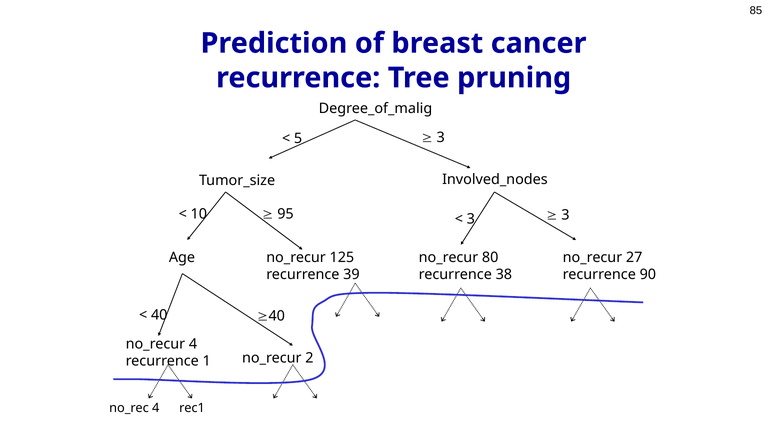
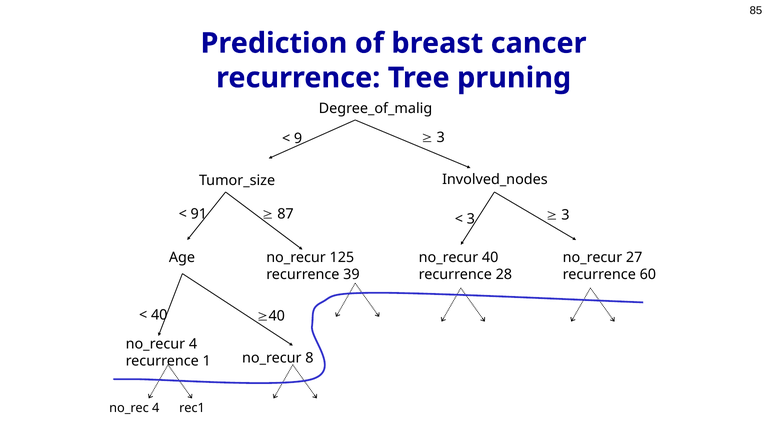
5: 5 -> 9 (298, 138)
10: 10 -> 91 (199, 214)
95: 95 -> 87 (286, 214)
no_recur 80: 80 -> 40 (490, 257)
38: 38 -> 28 (504, 275)
90: 90 -> 60 (648, 275)
2: 2 -> 8 (309, 358)
